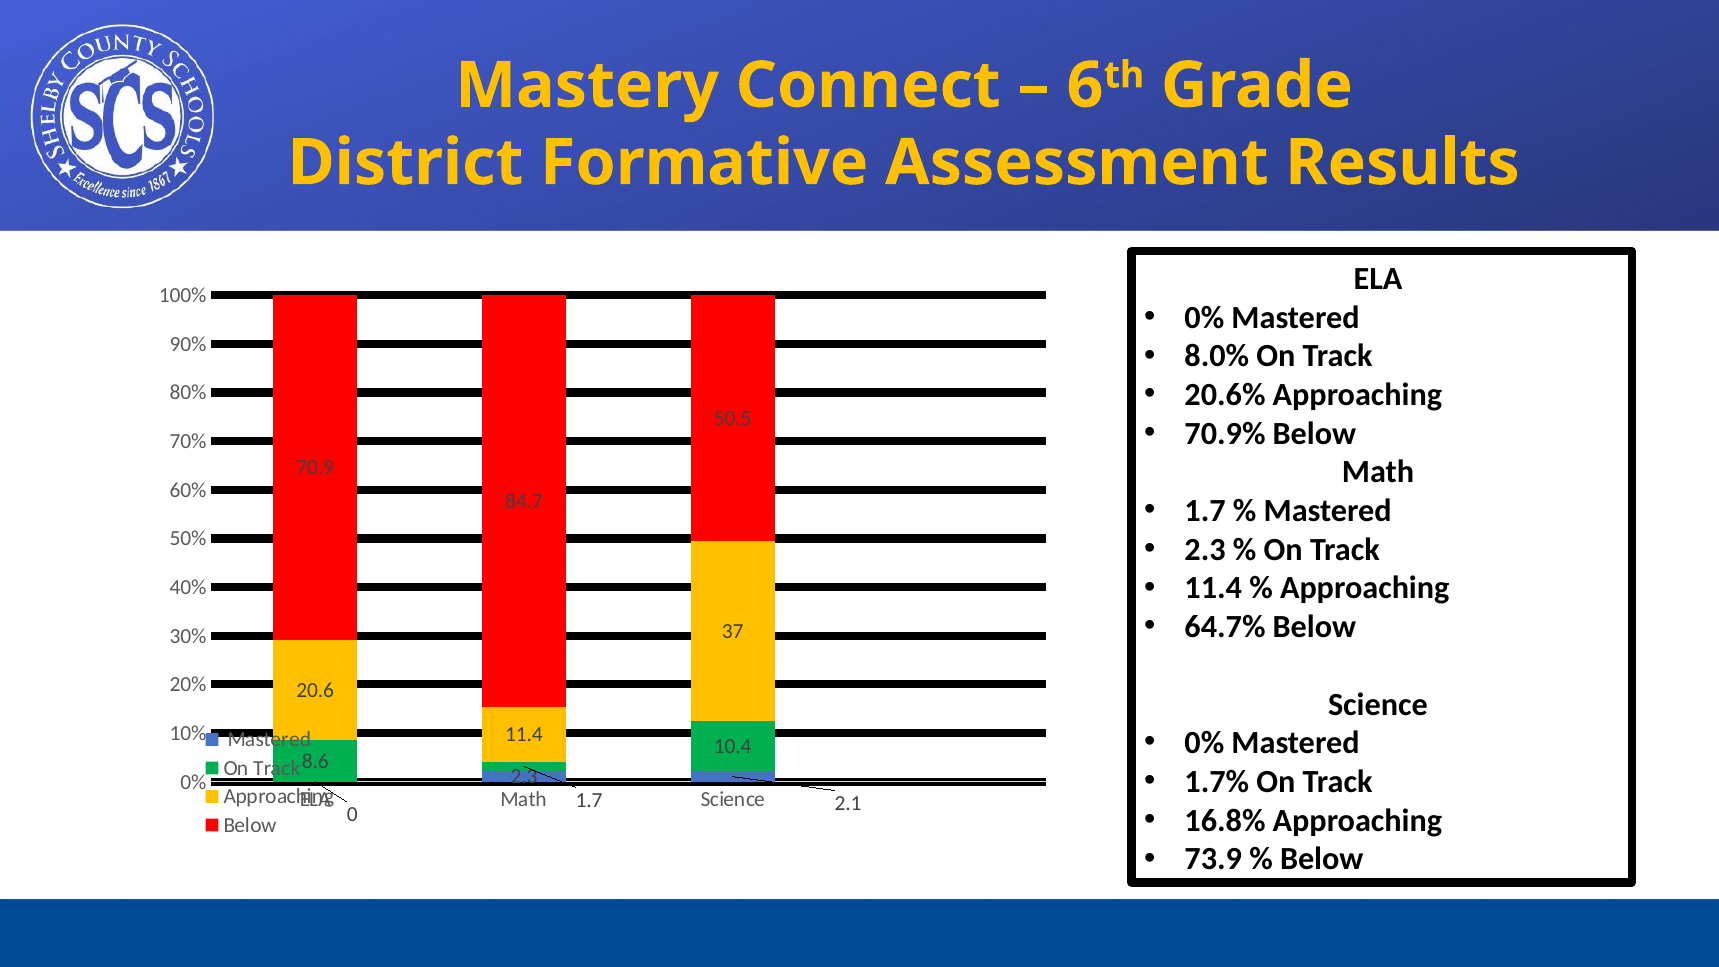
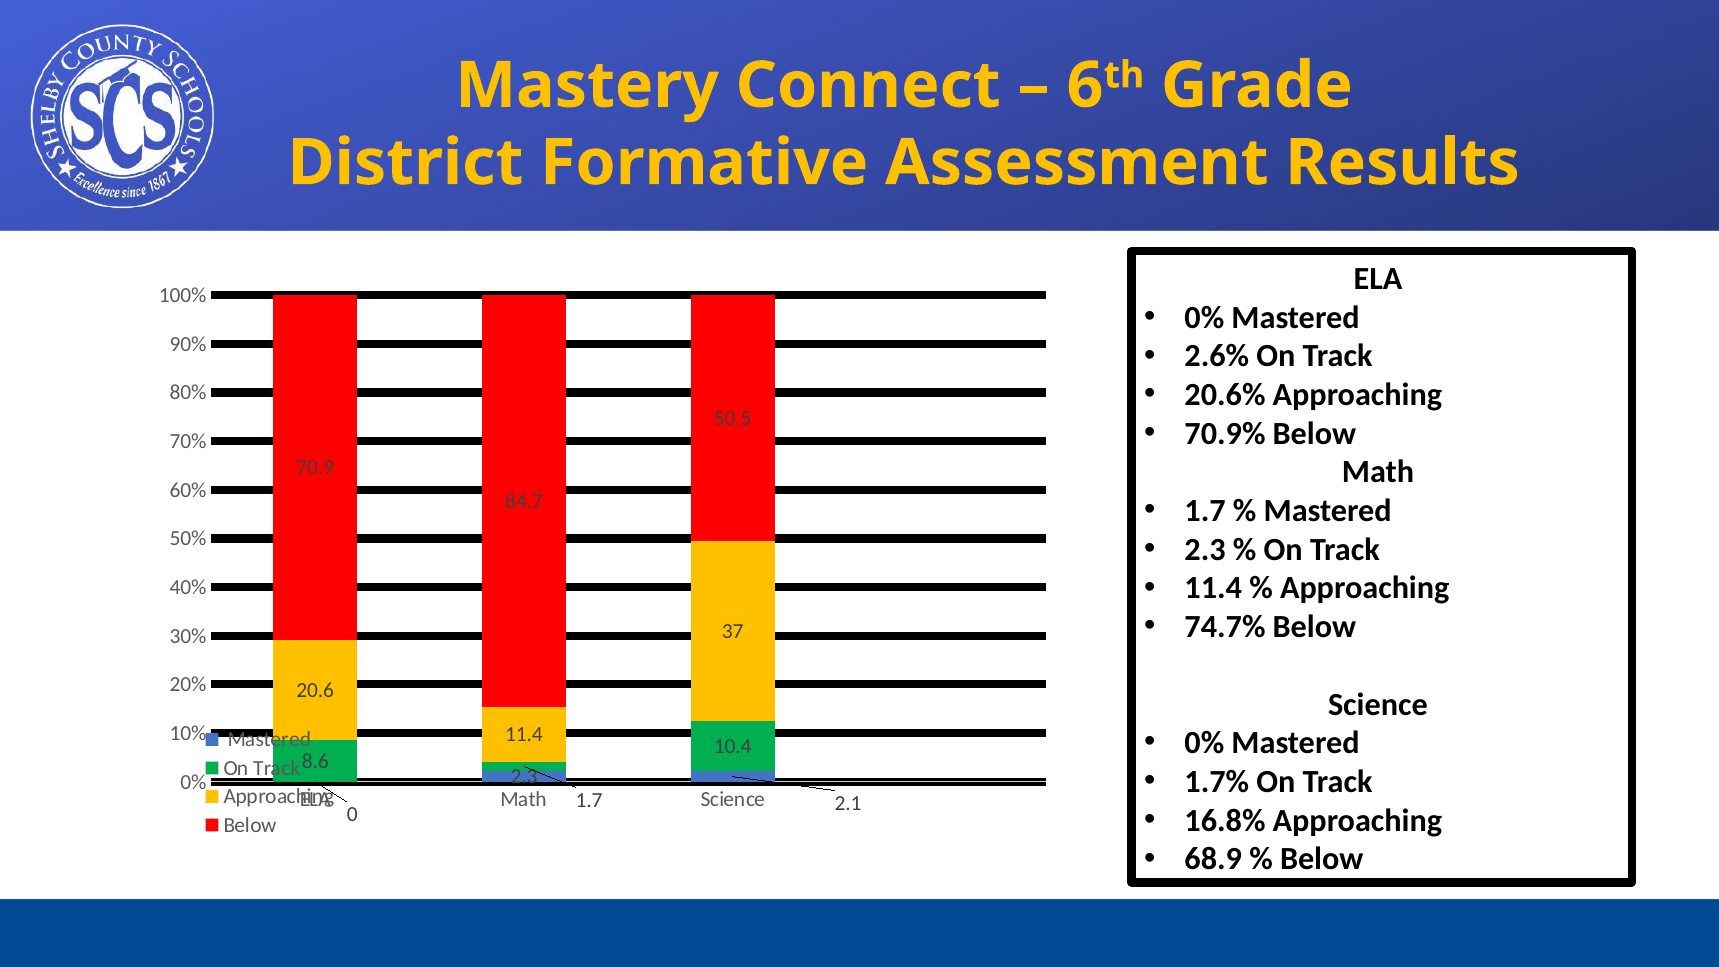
8.0%: 8.0% -> 2.6% (1217, 356)
64.7%: 64.7% -> 74.7% (1225, 627)
73.9: 73.9 -> 68.9 (1213, 859)
